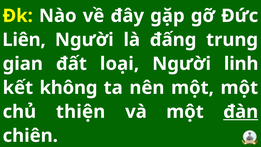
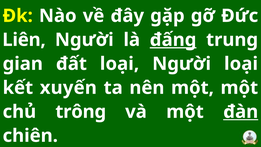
đấng underline: none -> present (173, 40)
Người linh: linh -> loại (241, 64)
không: không -> xuyến (68, 88)
thiện: thiện -> trông (81, 112)
